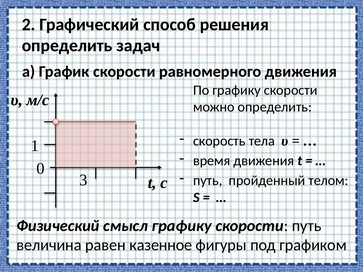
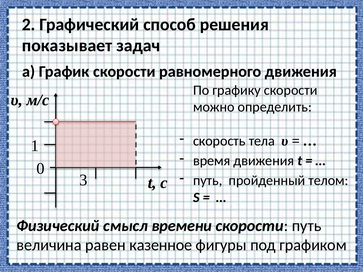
определить: определить -> показывает (67, 46)
смысл графику: графику -> времени (182, 226)
